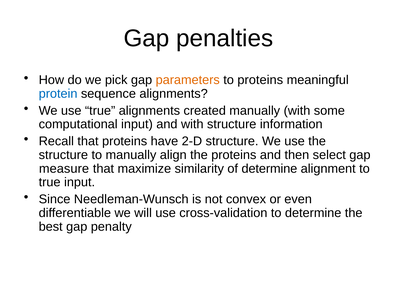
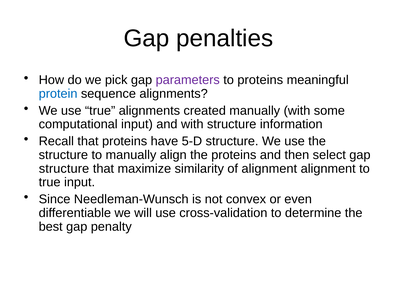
parameters colour: orange -> purple (188, 80)
2-D: 2-D -> 5-D (192, 141)
measure: measure -> structure (64, 168)
of determine: determine -> alignment (269, 168)
